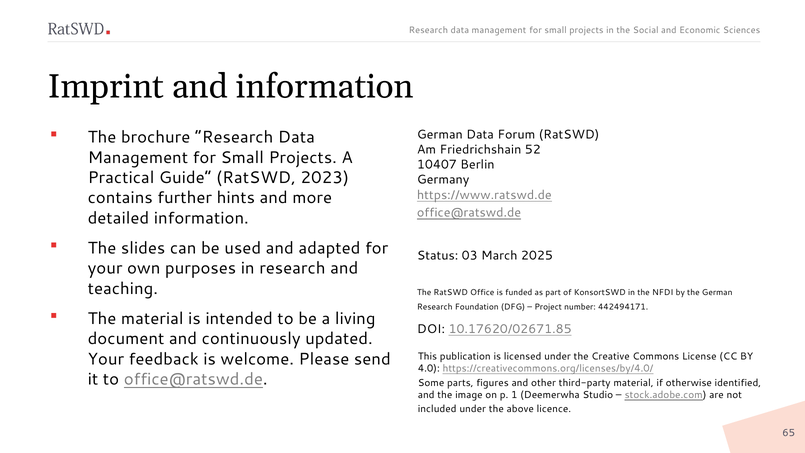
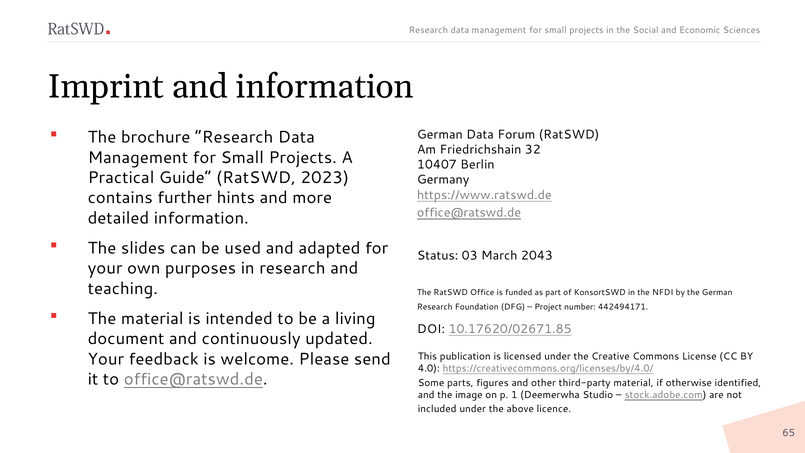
52: 52 -> 32 (533, 149)
2025: 2025 -> 2043 (537, 256)
